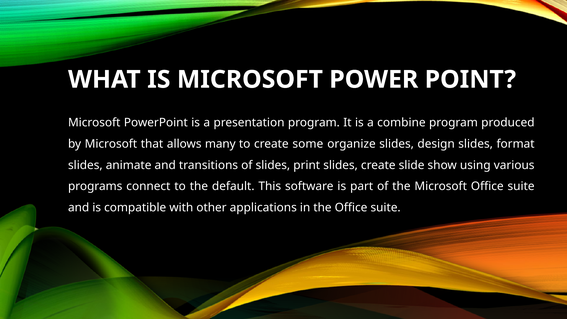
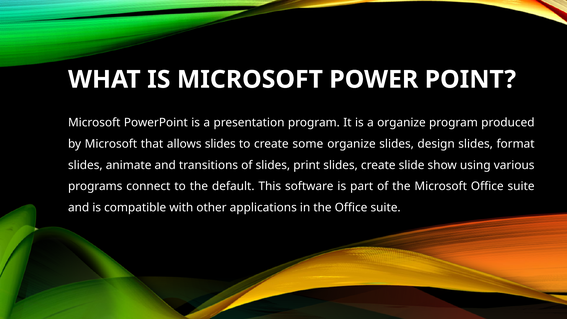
a combine: combine -> organize (401, 123)
allows many: many -> slides (220, 144)
